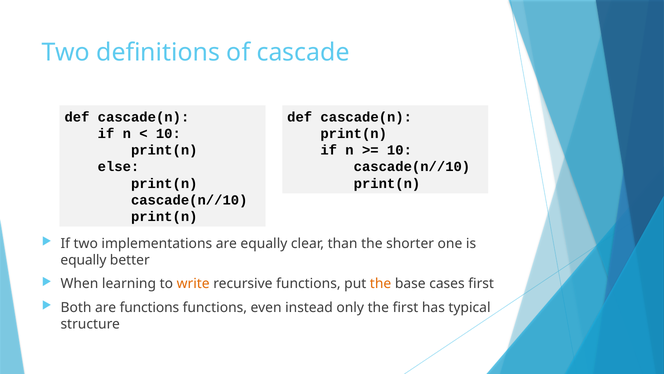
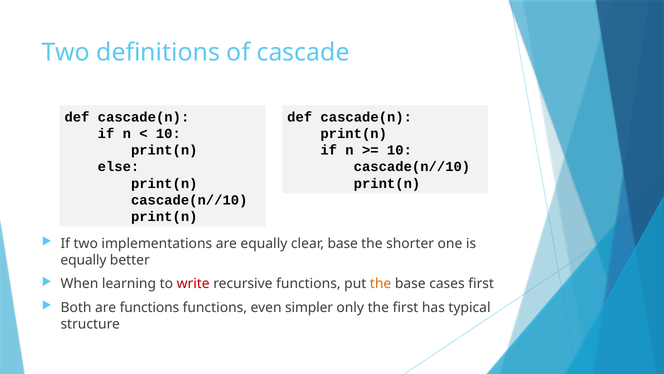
clear than: than -> base (343, 243)
write colour: orange -> red (193, 284)
instead: instead -> simpler (309, 307)
